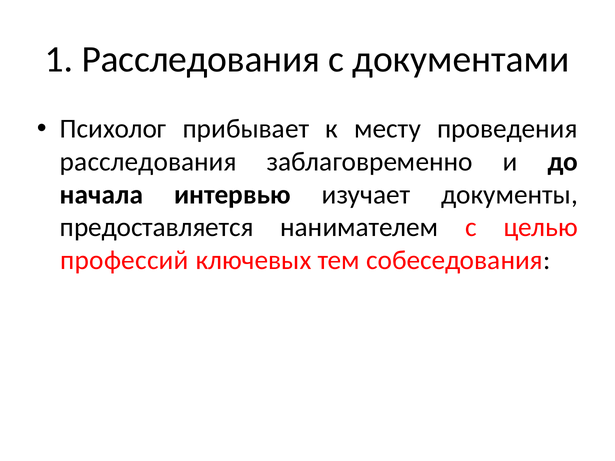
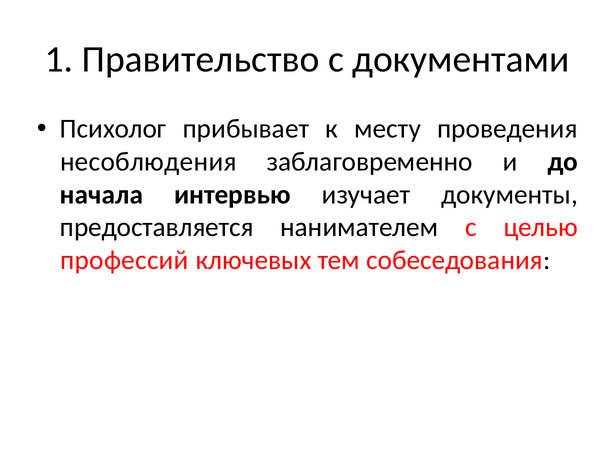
1 Расследования: Расследования -> Правительство (201, 60)
расследования: расследования -> несоблюдения (148, 162)
